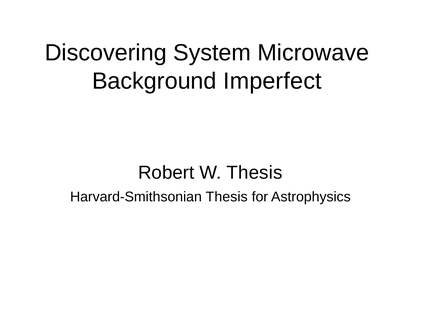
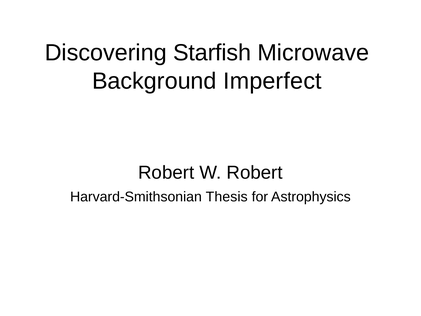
System: System -> Starfish (212, 53)
W Thesis: Thesis -> Robert (255, 173)
